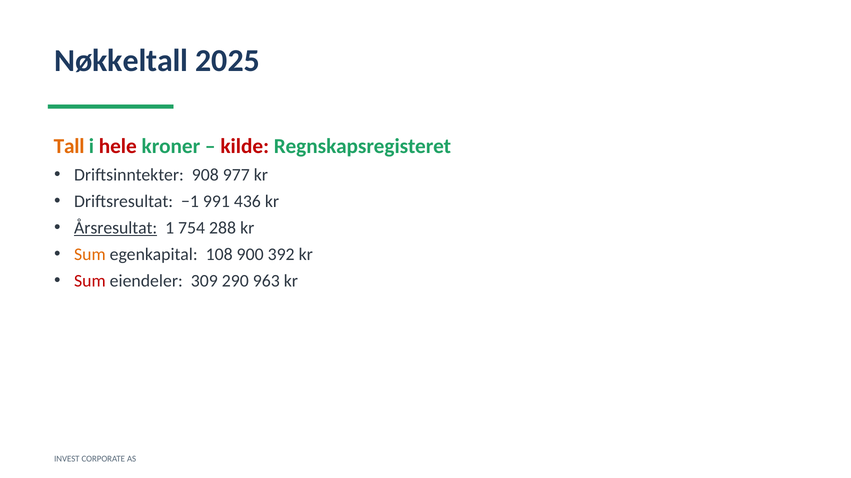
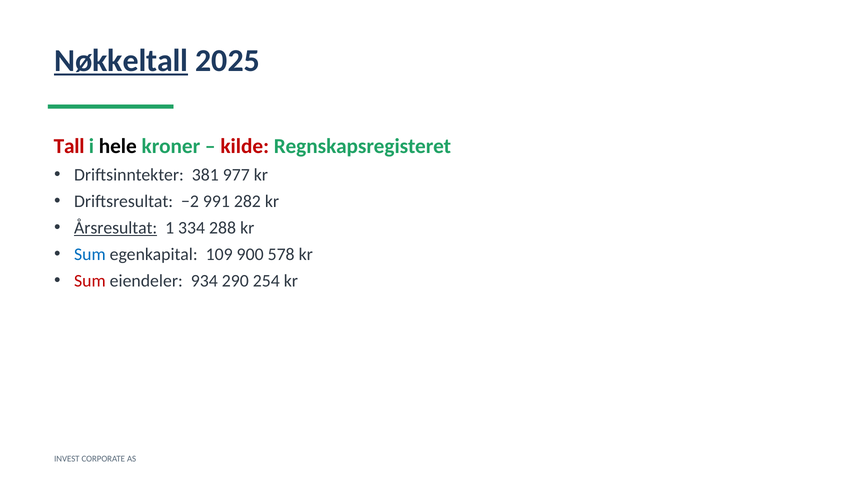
Nøkkeltall underline: none -> present (121, 61)
Tall colour: orange -> red (69, 147)
hele colour: red -> black (118, 147)
908: 908 -> 381 (205, 175)
−1: −1 -> −2 (190, 202)
436: 436 -> 282 (247, 202)
754: 754 -> 334 (192, 228)
Sum colour: orange -> blue (90, 255)
108: 108 -> 109 (219, 255)
392: 392 -> 578 (281, 255)
309: 309 -> 934 (204, 281)
963: 963 -> 254 (266, 281)
